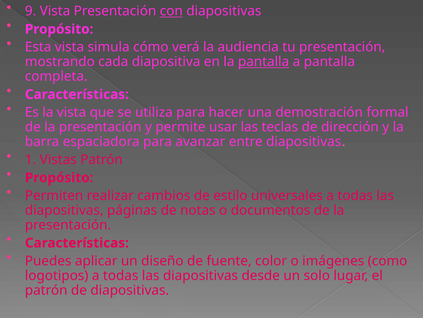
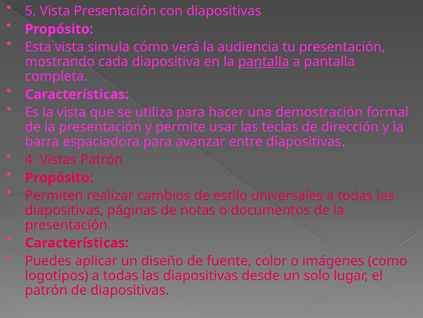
9: 9 -> 5 (31, 11)
con underline: present -> none (171, 11)
1: 1 -> 4 (31, 159)
